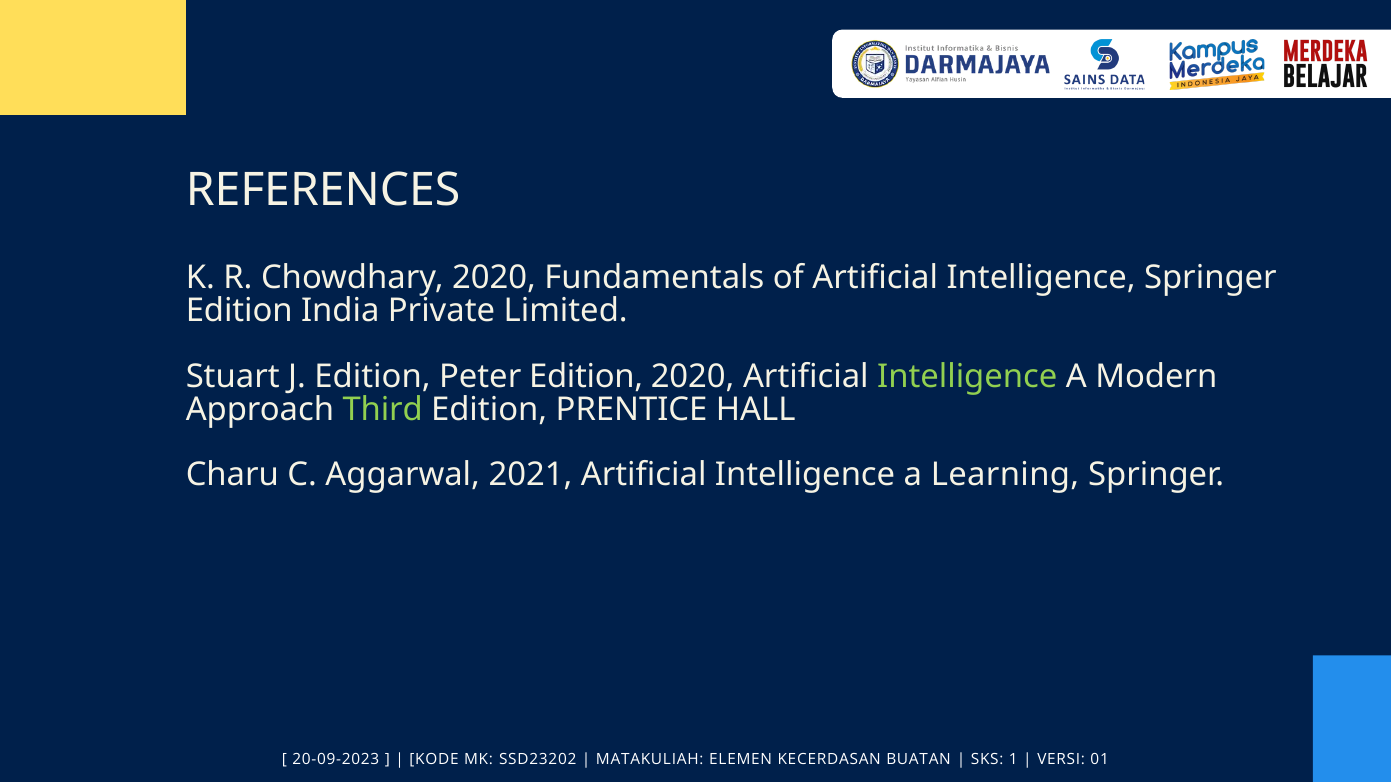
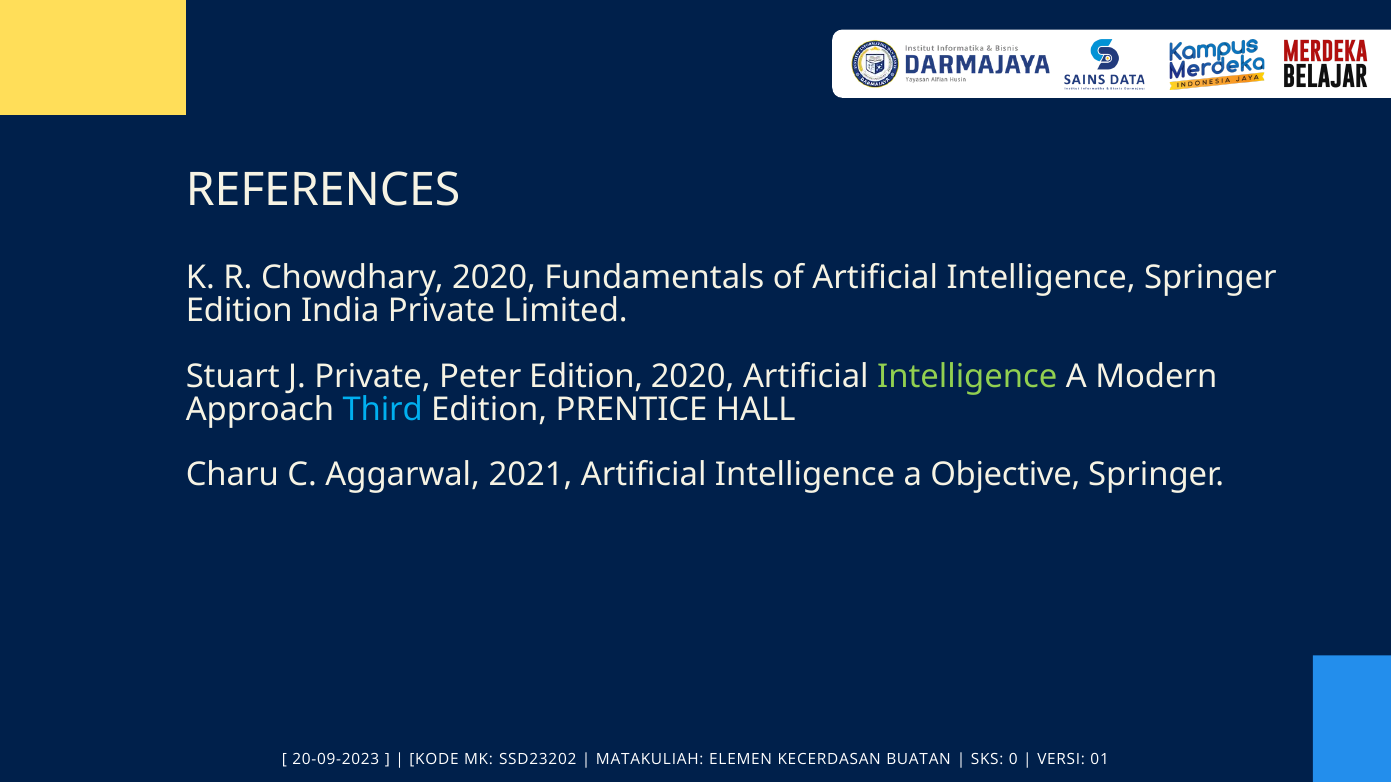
J Edition: Edition -> Private (372, 377)
Third colour: light green -> light blue (383, 409)
Learning: Learning -> Objective (1005, 475)
1: 1 -> 0 (1013, 759)
